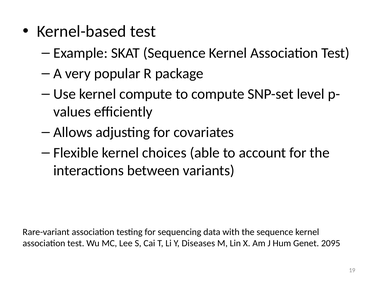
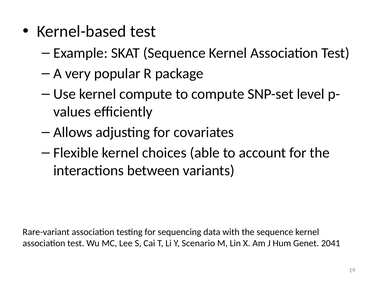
Diseases: Diseases -> Scenario (198, 244)
2095: 2095 -> 2041 (331, 244)
